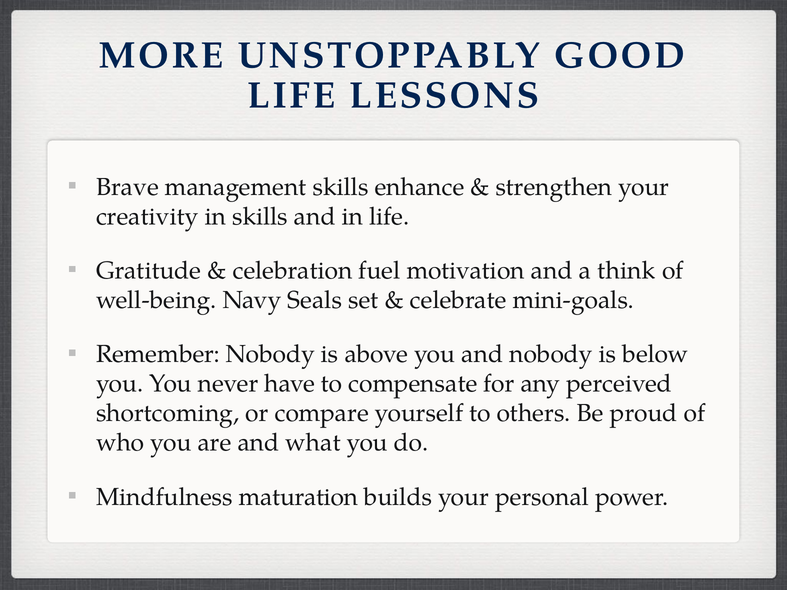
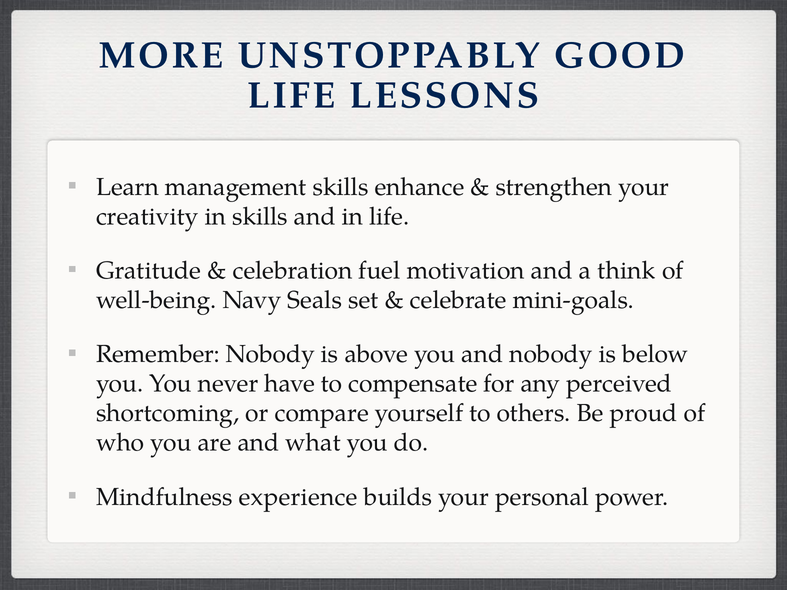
Brave: Brave -> Learn (127, 187)
maturation: maturation -> experience (298, 497)
